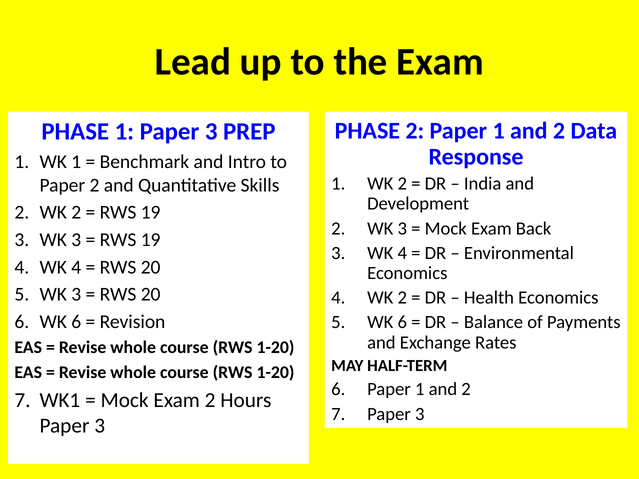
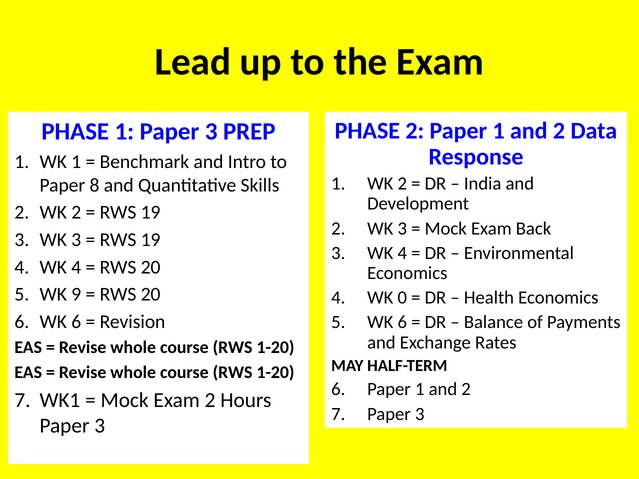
Paper 2: 2 -> 8 (95, 185)
5 WK 3: 3 -> 9 (76, 295)
4 WK 2: 2 -> 0 (402, 298)
